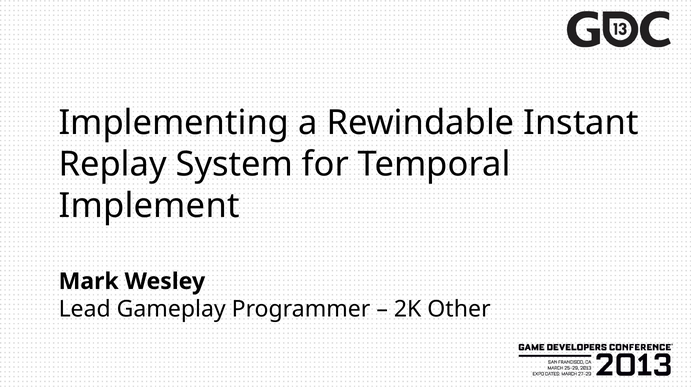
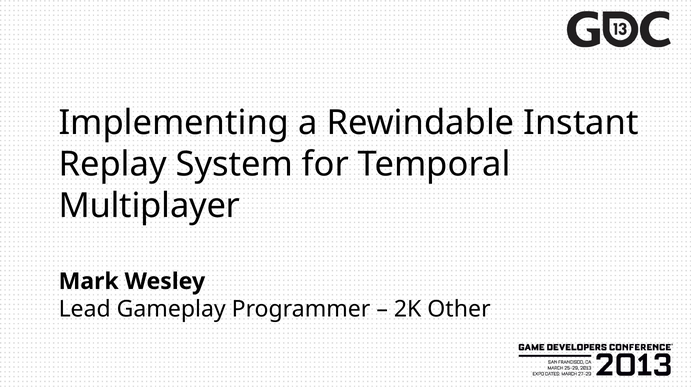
Implement: Implement -> Multiplayer (149, 206)
